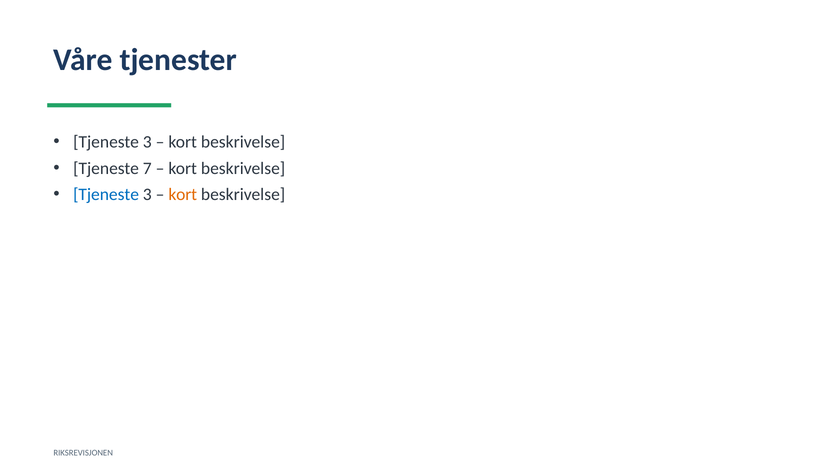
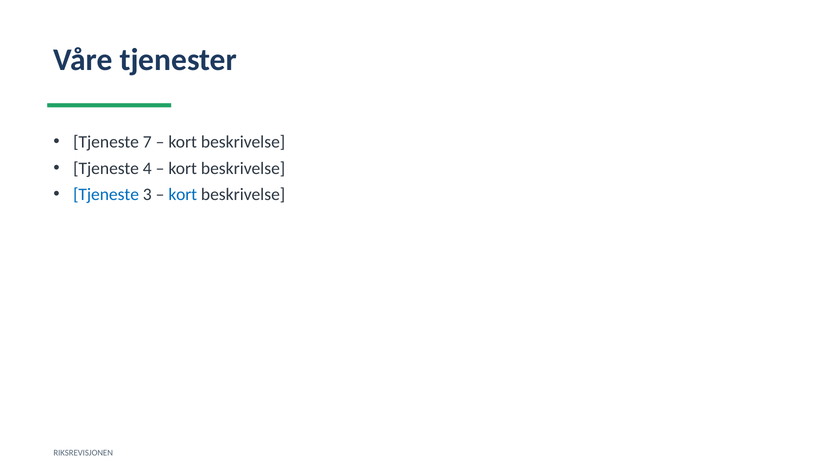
3: 3 -> 7 (147, 142)
7: 7 -> 4 (147, 169)
kort colour: orange -> blue (183, 195)
